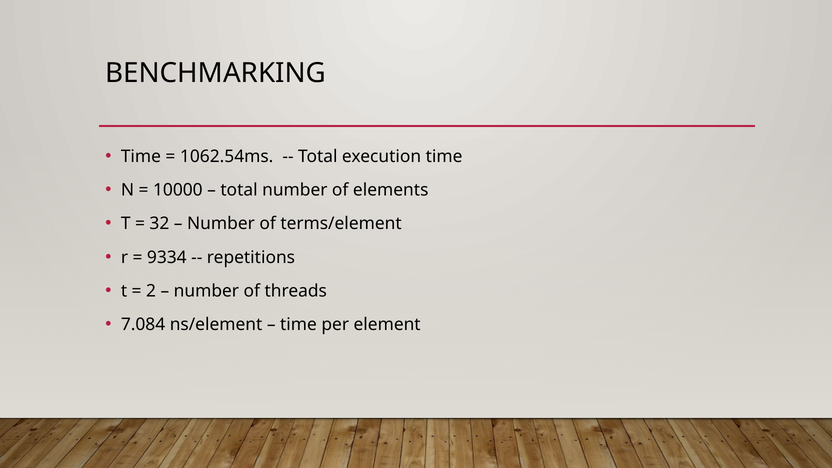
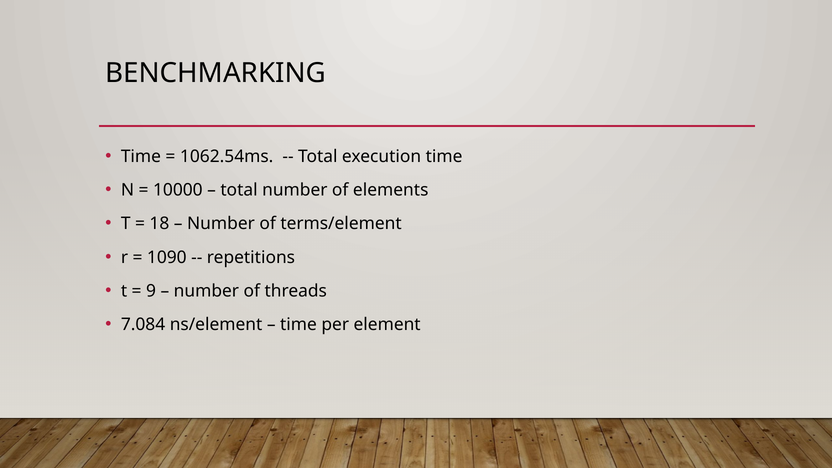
32: 32 -> 18 (159, 224)
9334: 9334 -> 1090 (167, 257)
2: 2 -> 9 (151, 291)
